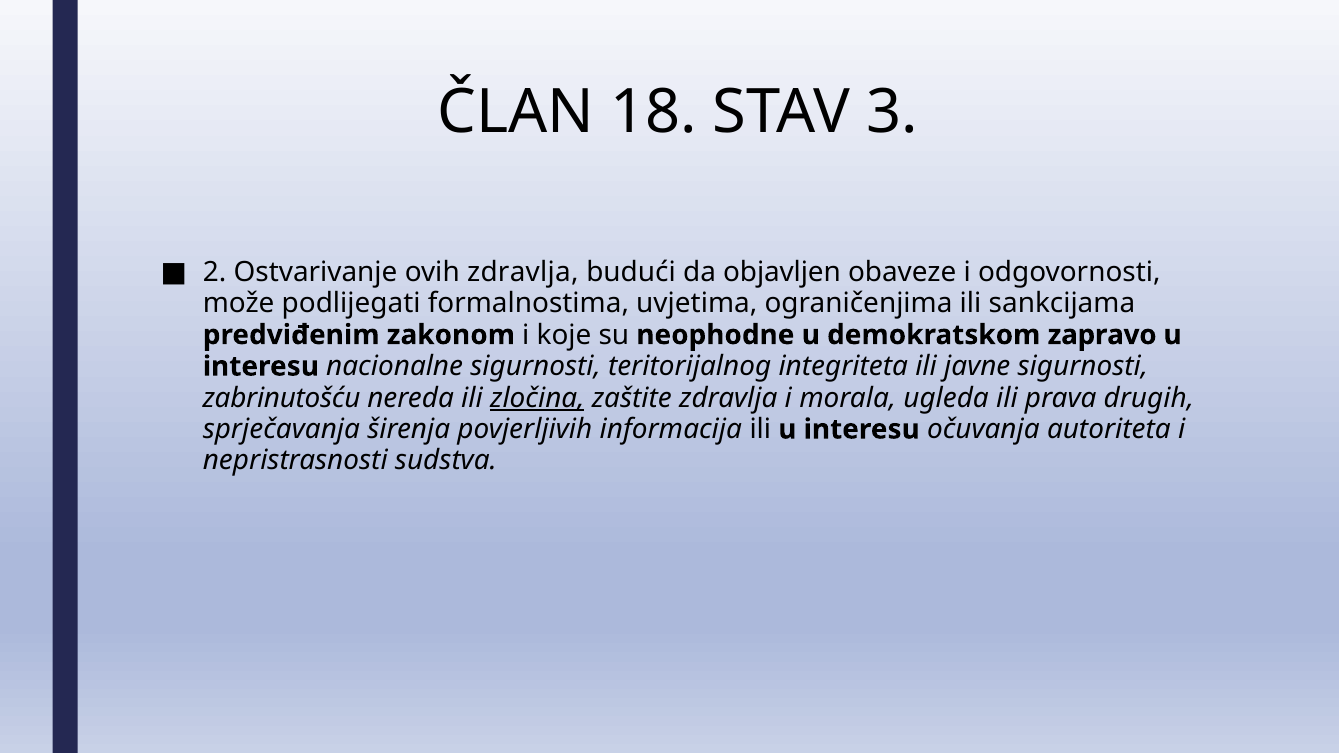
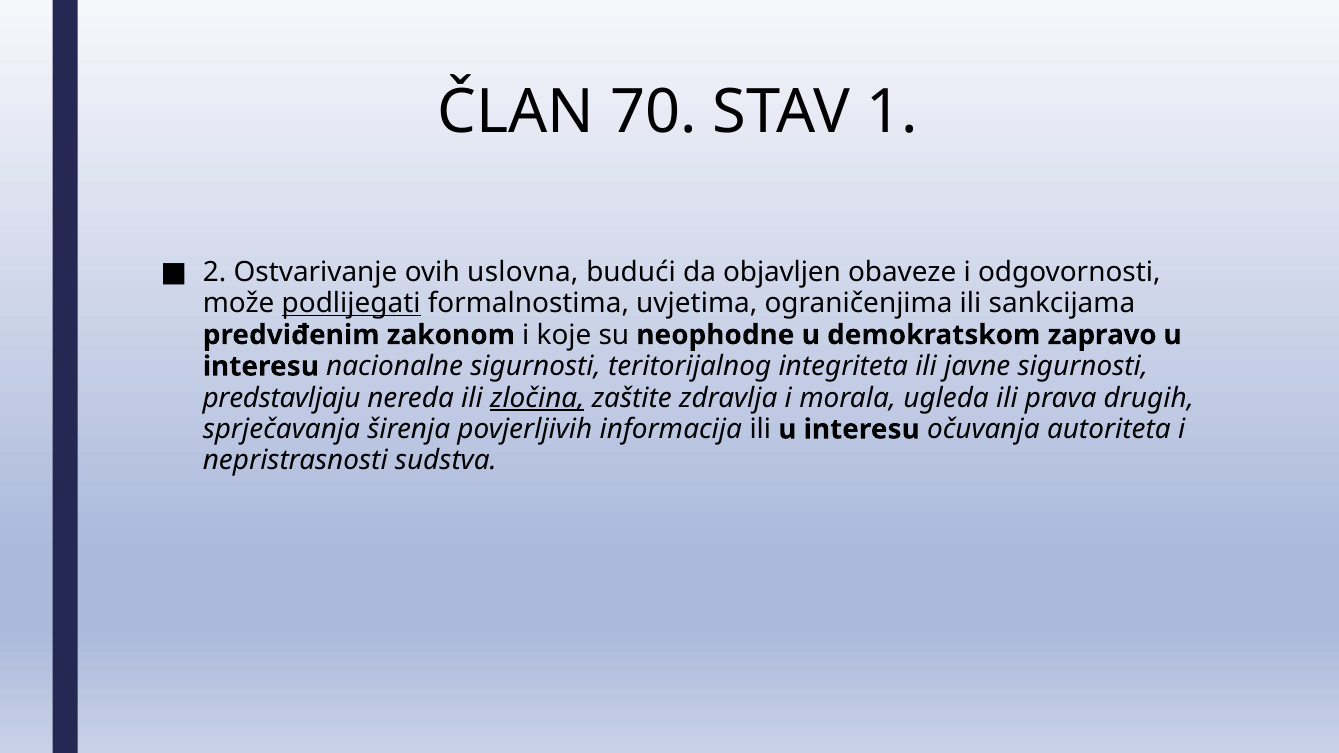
18: 18 -> 70 (654, 113)
3: 3 -> 1 (892, 113)
ovih zdravlja: zdravlja -> uslovna (523, 272)
podlijegati underline: none -> present (351, 304)
zabrinutošću: zabrinutošću -> predstavljaju (282, 398)
